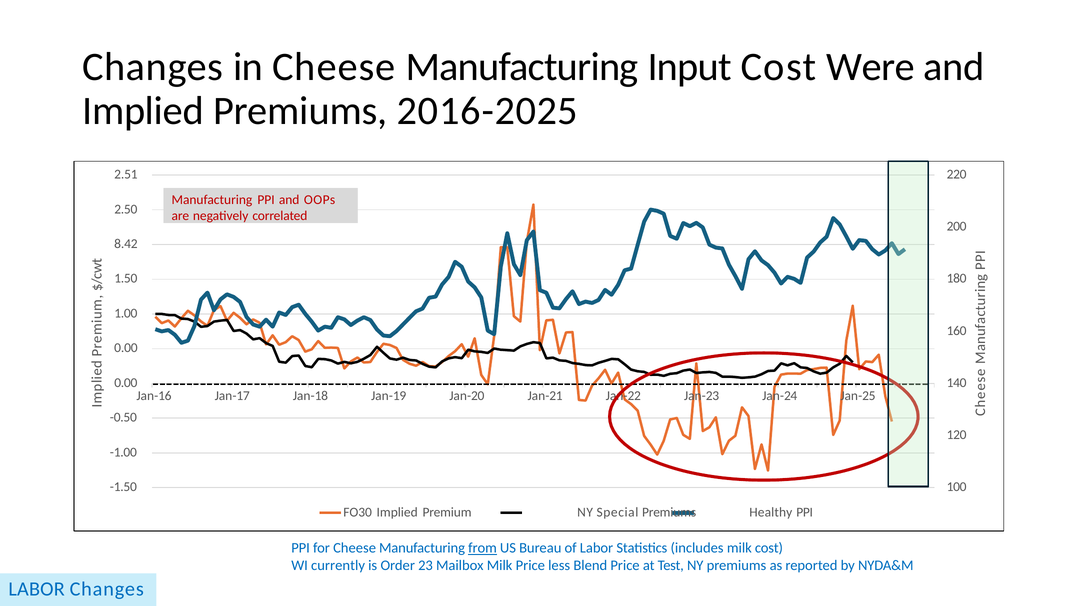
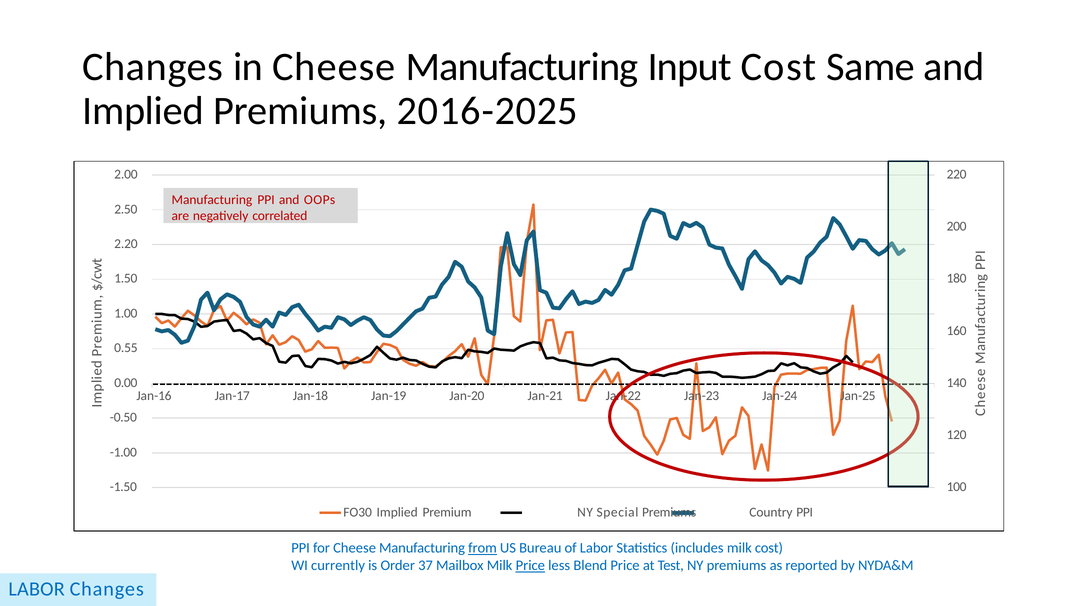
Were: Were -> Same (871, 67)
2.51: 2.51 -> 2.00 (126, 175)
8.42: 8.42 -> 2.20 (126, 244)
0.00: 0.00 -> 0.55 (126, 348)
Healthy: Healthy -> Country (771, 512)
23: 23 -> 37 (426, 566)
Price underline: none -> present (530, 566)
